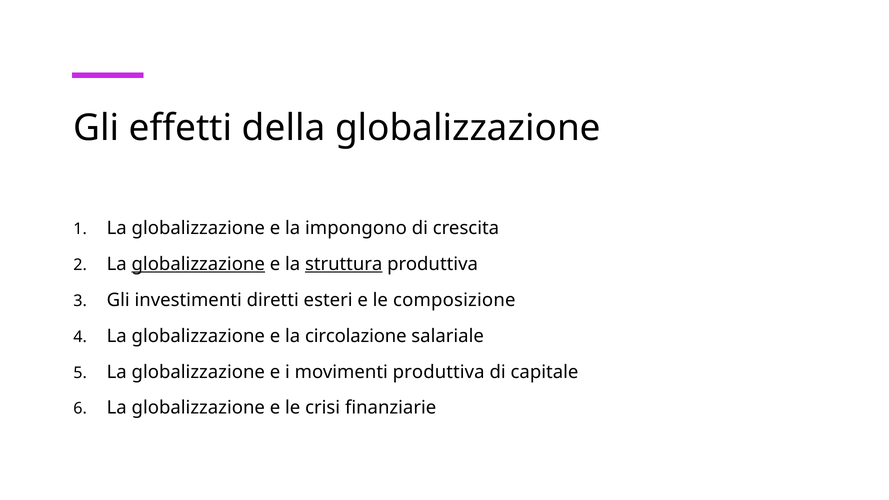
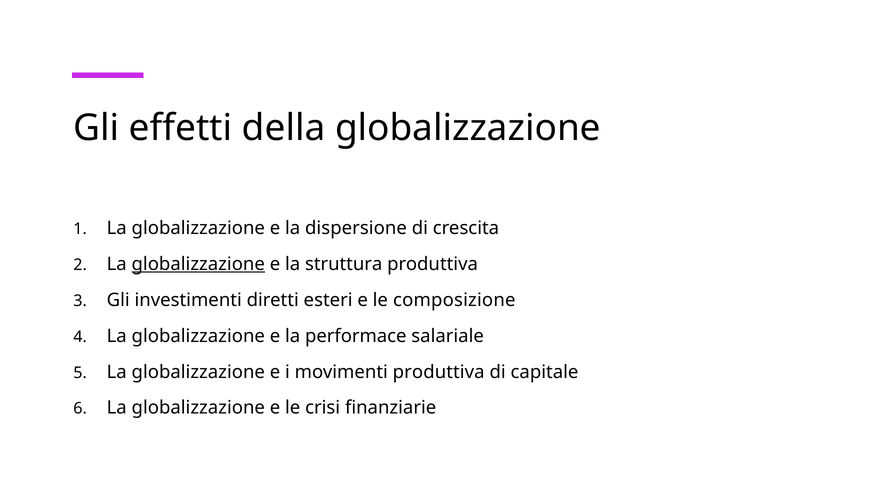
impongono: impongono -> dispersione (356, 228)
struttura underline: present -> none (344, 264)
circolazione: circolazione -> performace (356, 336)
